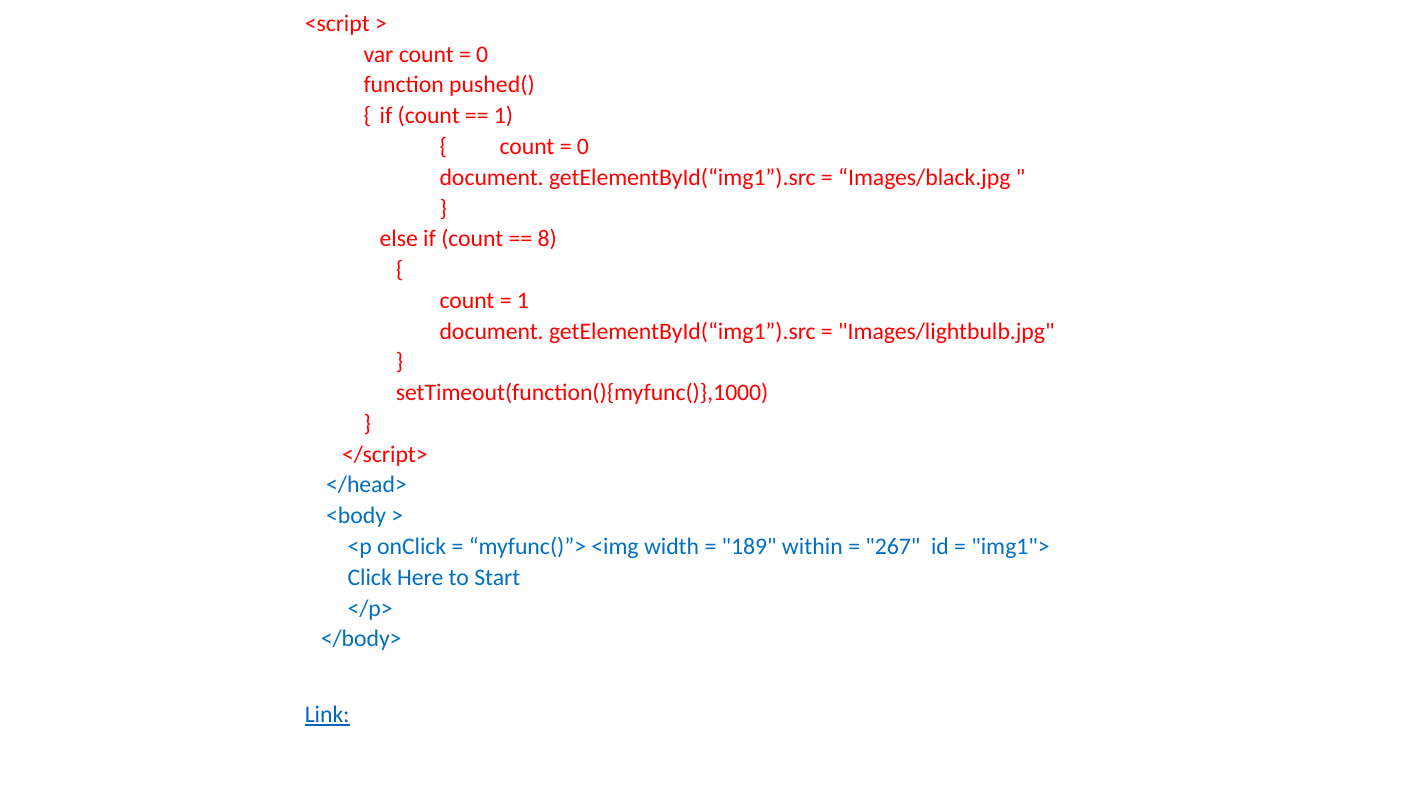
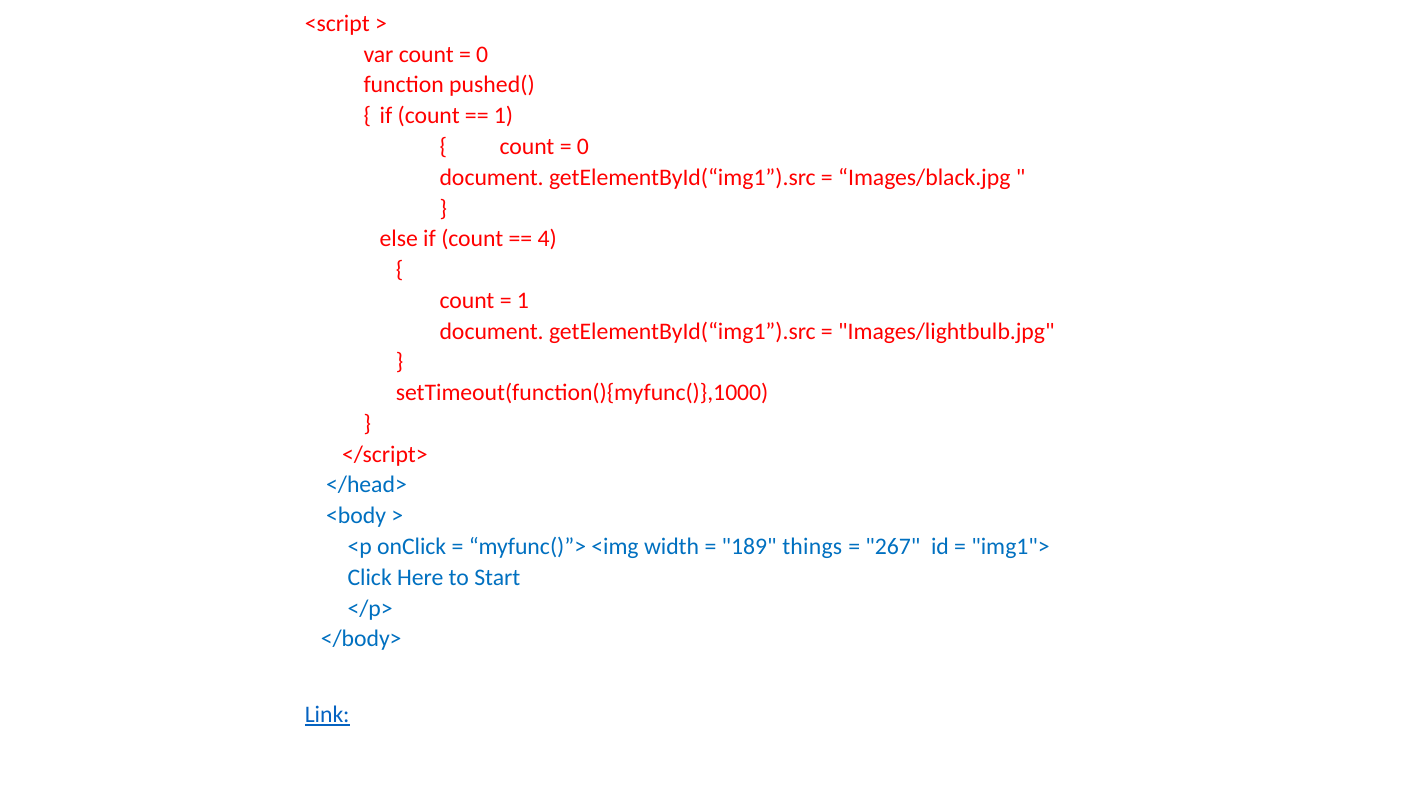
8: 8 -> 4 (547, 239)
within: within -> things (812, 547)
